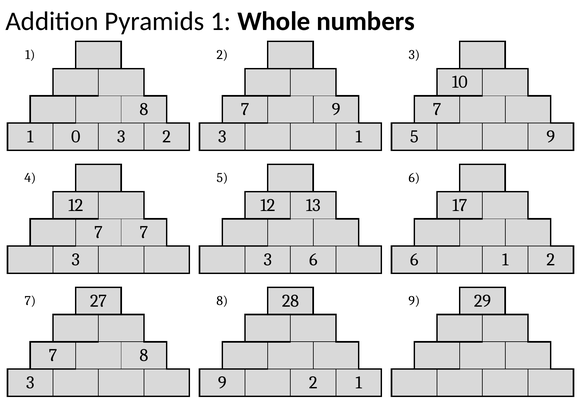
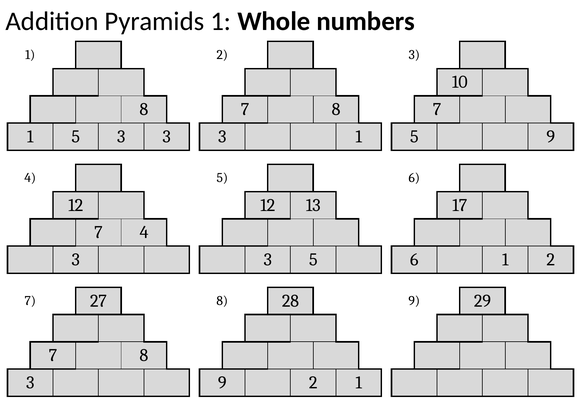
9: 9 -> 8 (336, 109)
1 0: 0 -> 5 (76, 137)
3 2: 2 -> 3 (167, 137)
7 7: 7 -> 4 (144, 232)
6: 6 -> 5 (313, 260)
